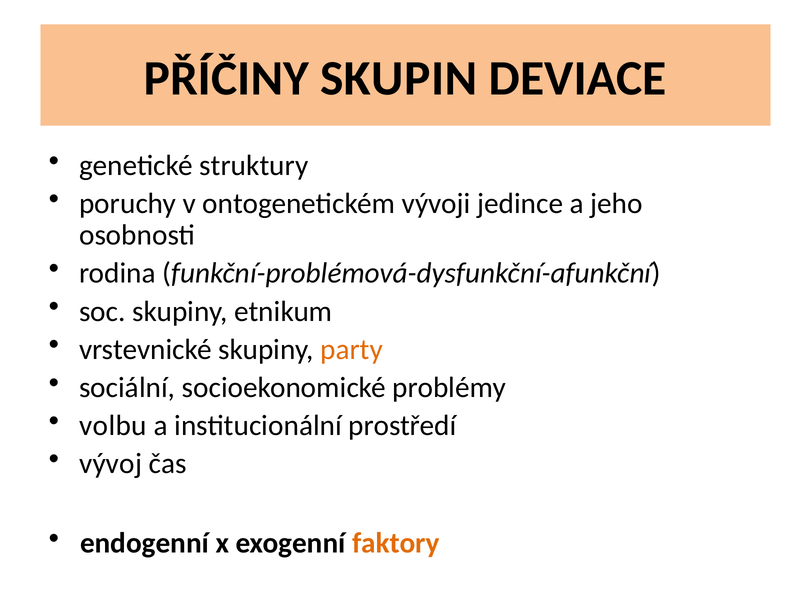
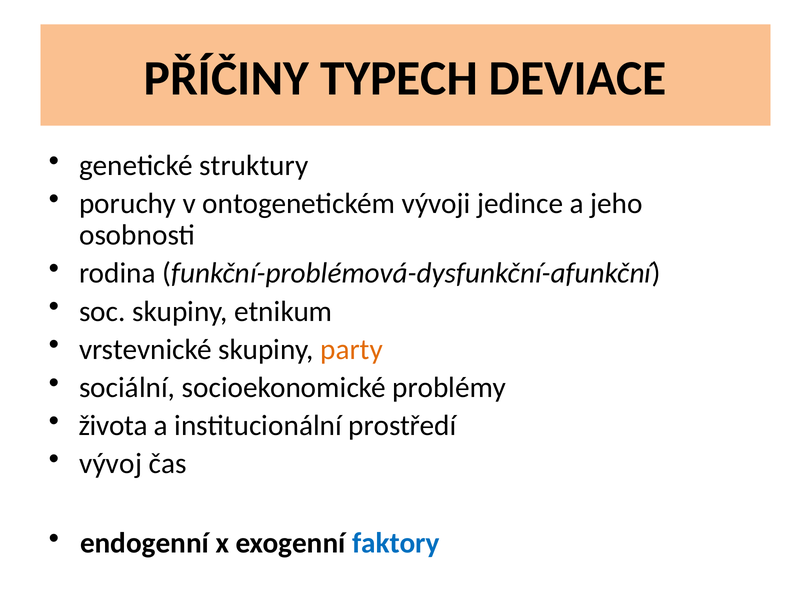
SKUPIN: SKUPIN -> TYPECH (399, 79)
volbu: volbu -> života (113, 426)
faktory colour: orange -> blue (396, 544)
